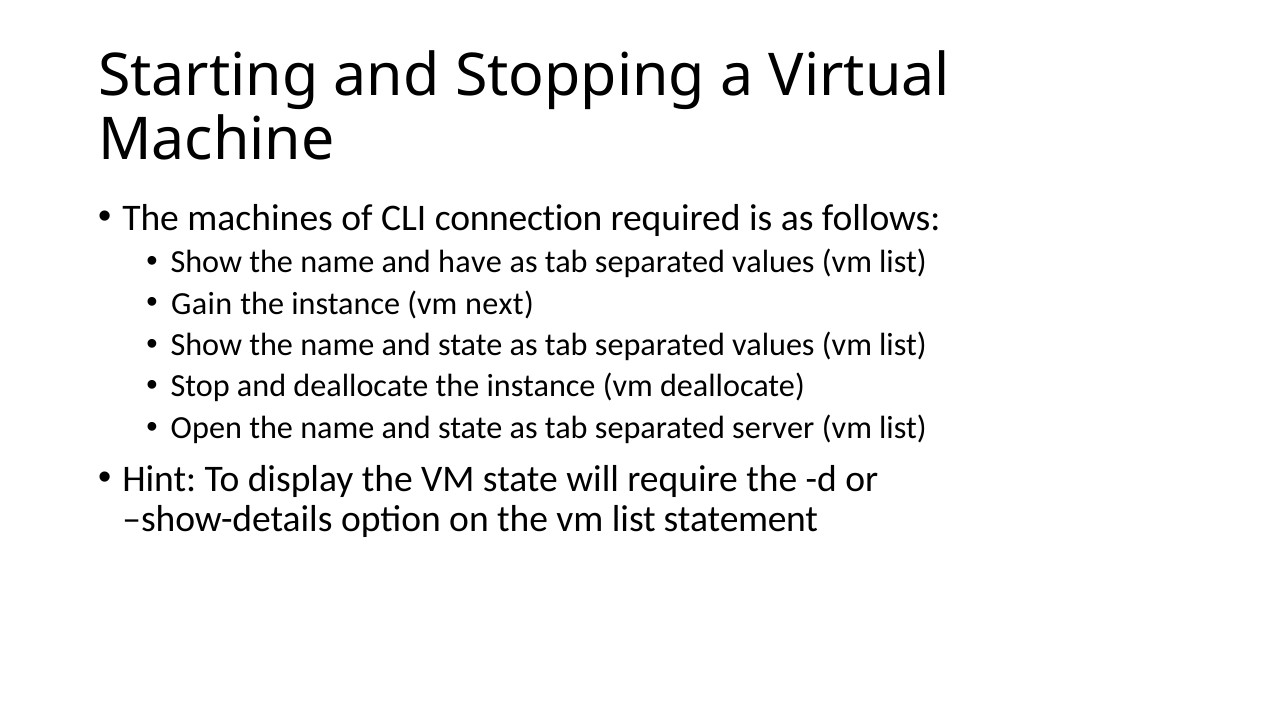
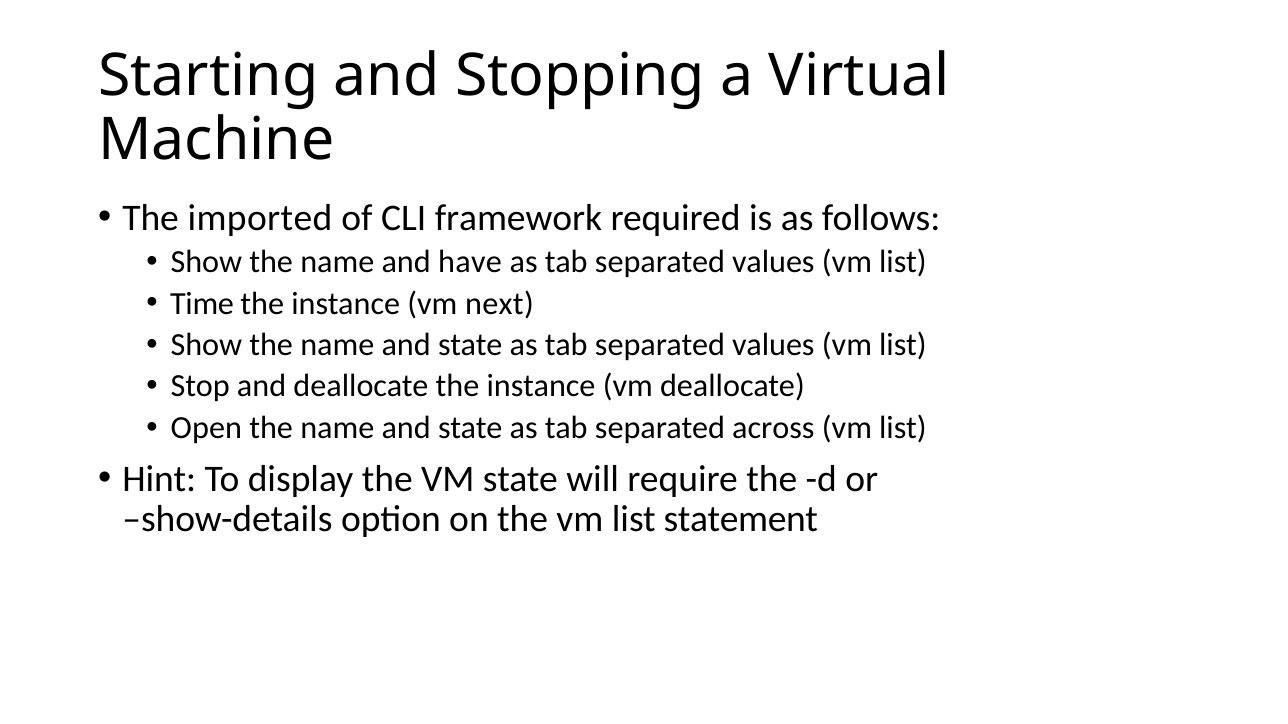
machines: machines -> imported (260, 218)
connection: connection -> framework (518, 218)
Gain: Gain -> Time (202, 304)
server: server -> across (773, 428)
